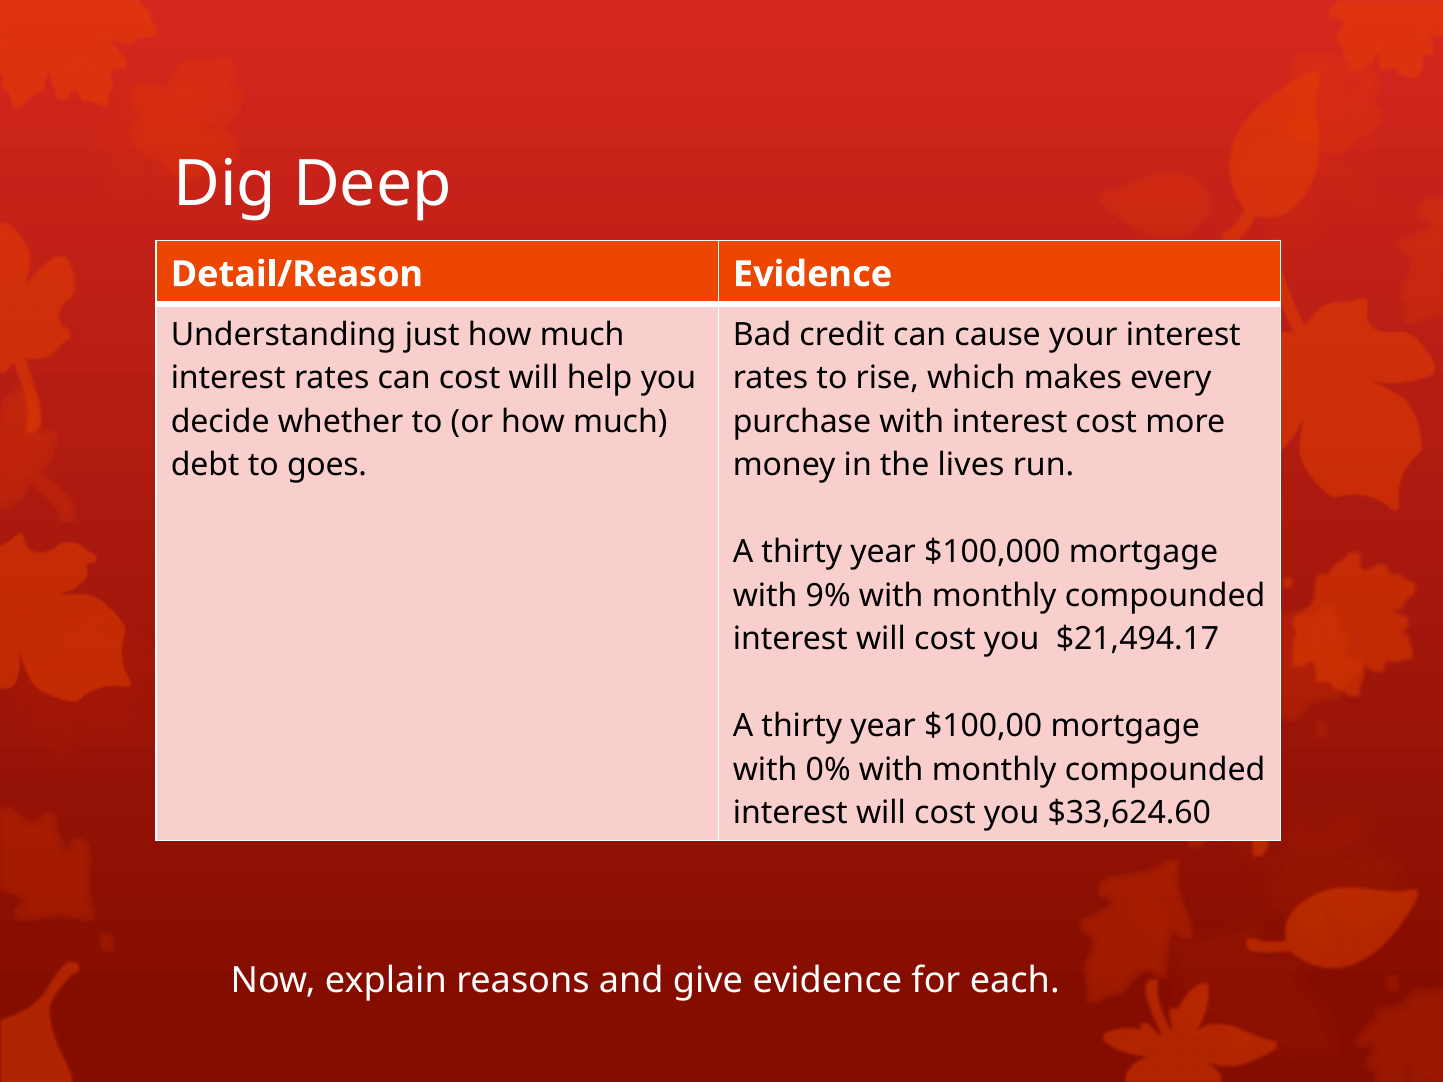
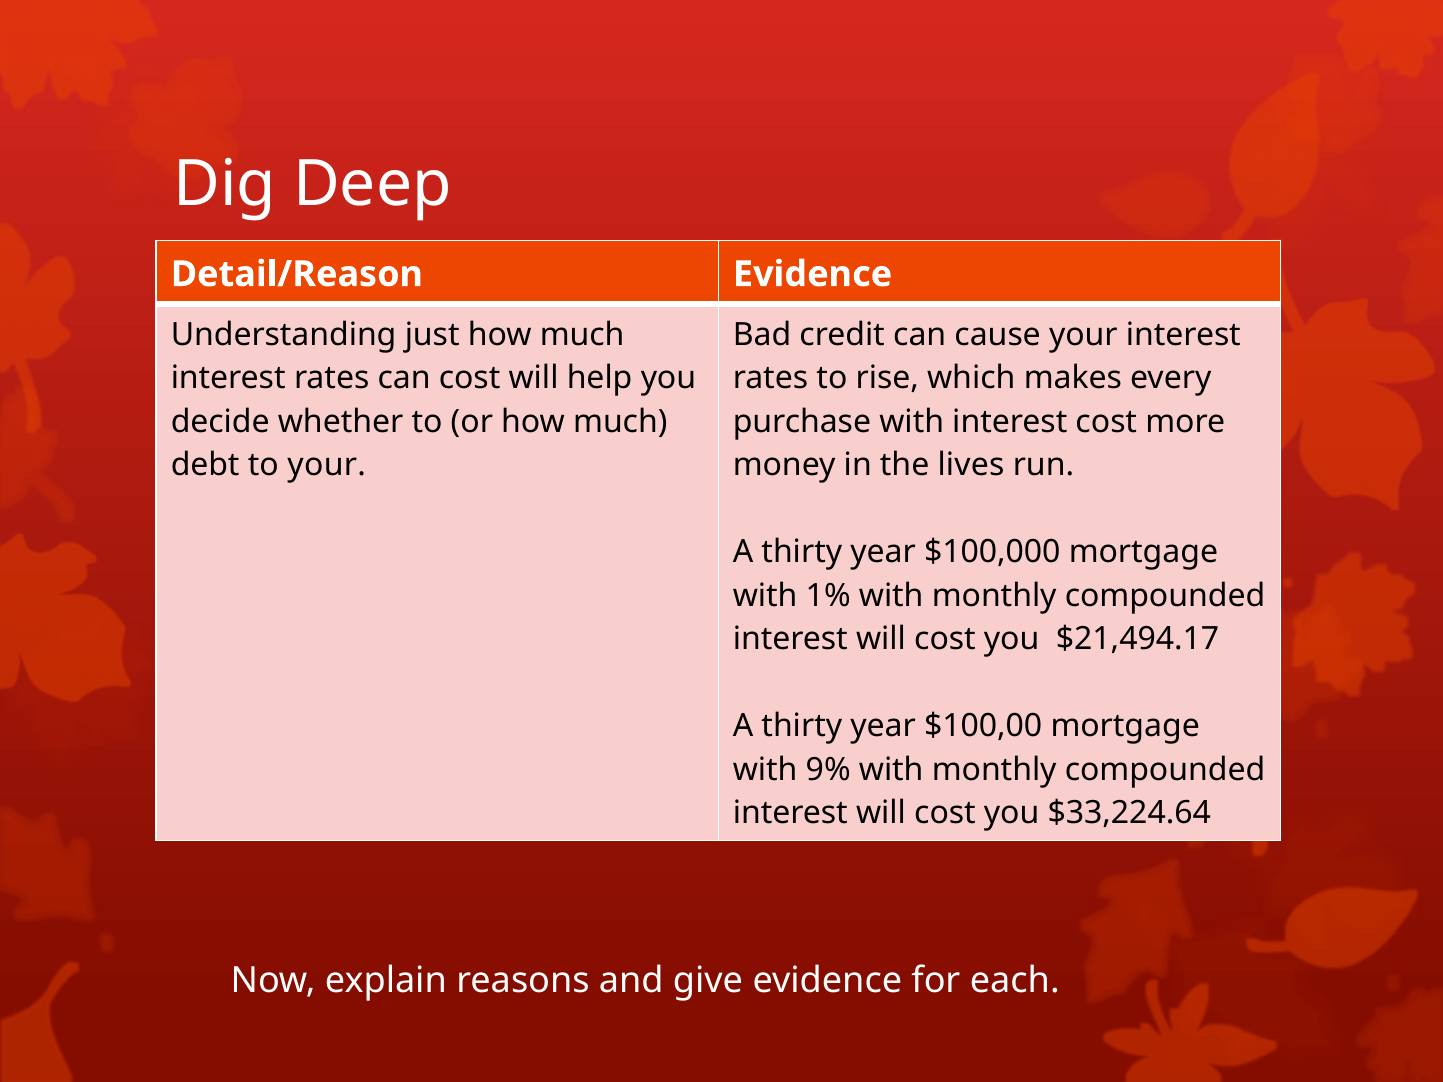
to goes: goes -> your (327, 465)
9%: 9% -> 1% (828, 596)
0%: 0% -> 9% (828, 770)
$33,624.60: $33,624.60 -> $33,224.64 (1129, 814)
